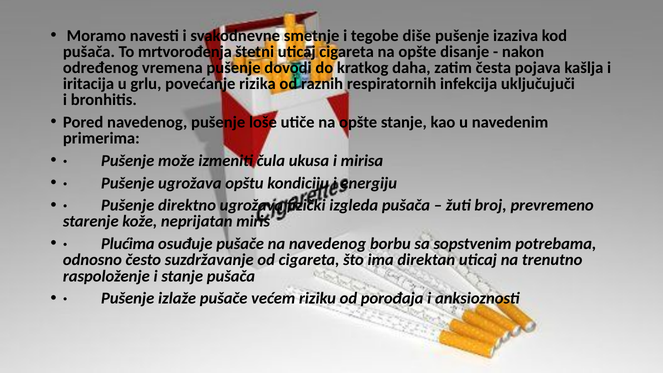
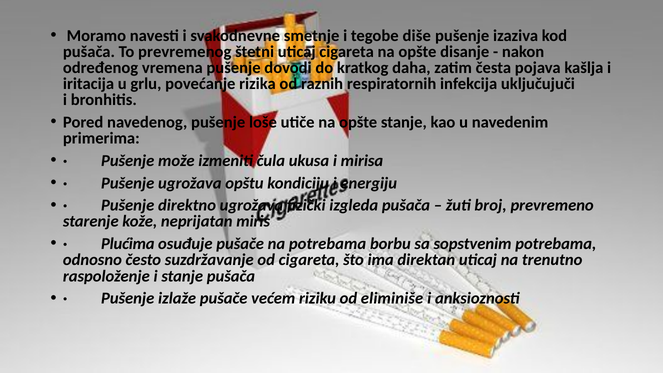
mrtvorođenja: mrtvorođenja -> prevremenog (185, 52)
na navedenog: navedenog -> potrebama (328, 244)
porođaja: porođaja -> eliminiše (392, 298)
